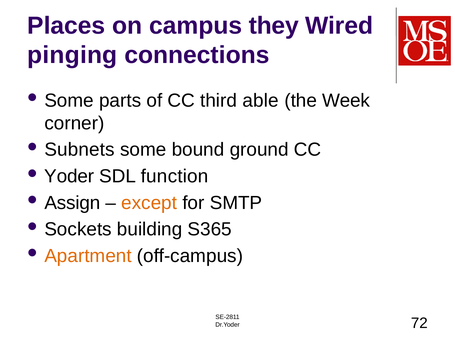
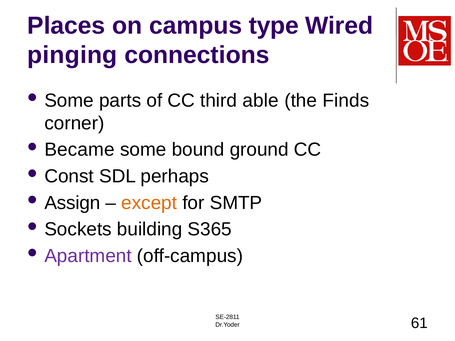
they: they -> type (274, 26)
Week: Week -> Finds (346, 101)
Subnets: Subnets -> Became (80, 150)
Yoder: Yoder -> Const (69, 176)
function: function -> perhaps (175, 176)
Apartment colour: orange -> purple (88, 256)
72: 72 -> 61 (419, 323)
